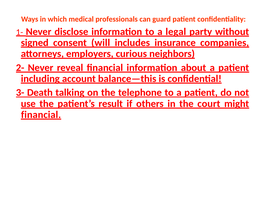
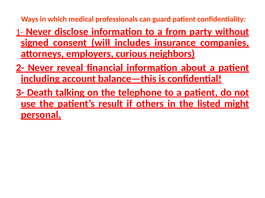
legal: legal -> from (176, 32)
court: court -> listed (209, 104)
financial: financial -> personal (41, 115)
